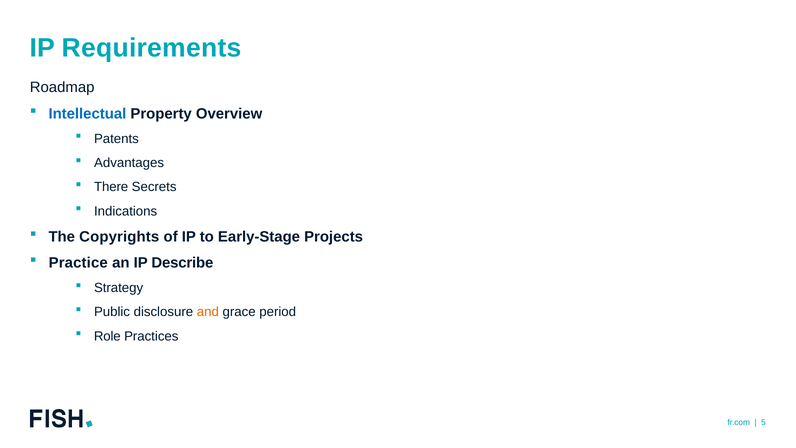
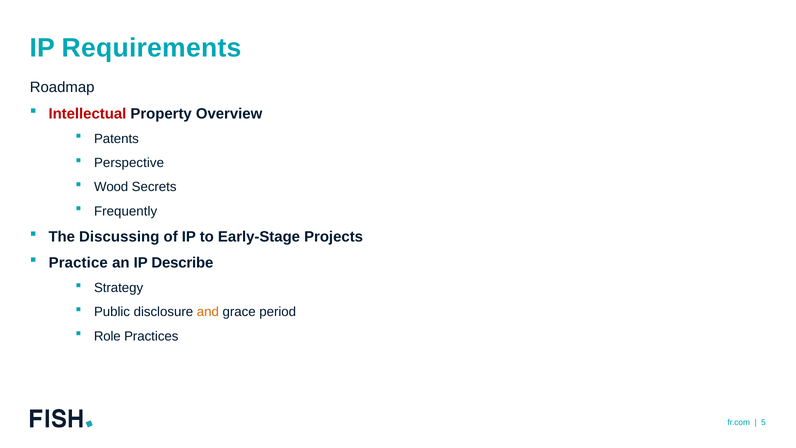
Intellectual colour: blue -> red (87, 114)
Advantages: Advantages -> Perspective (129, 163)
There: There -> Wood (111, 187)
Indications: Indications -> Frequently (126, 211)
Copyrights: Copyrights -> Discussing (119, 236)
